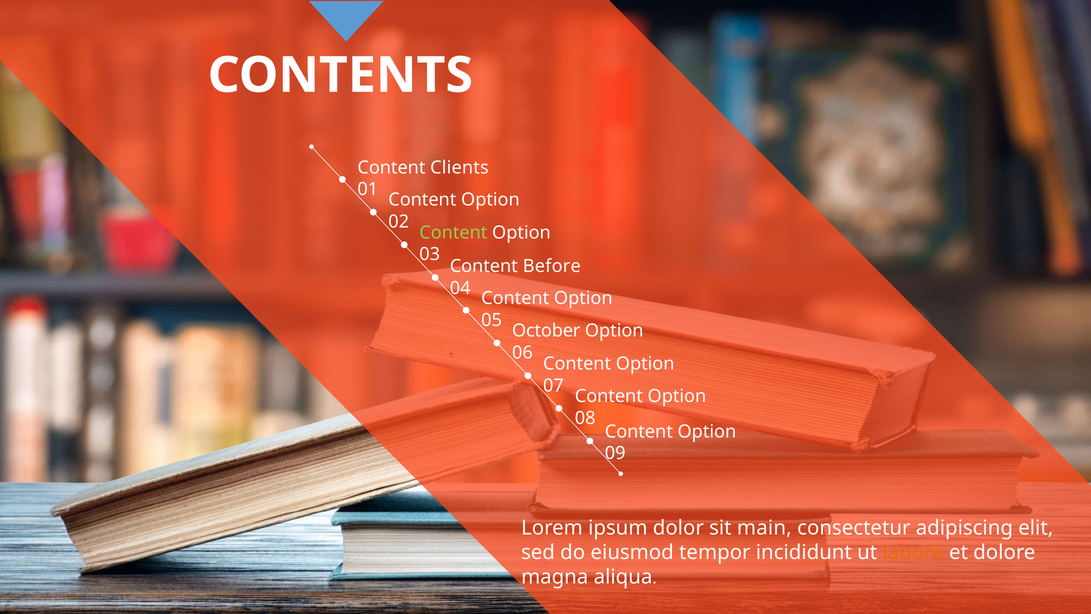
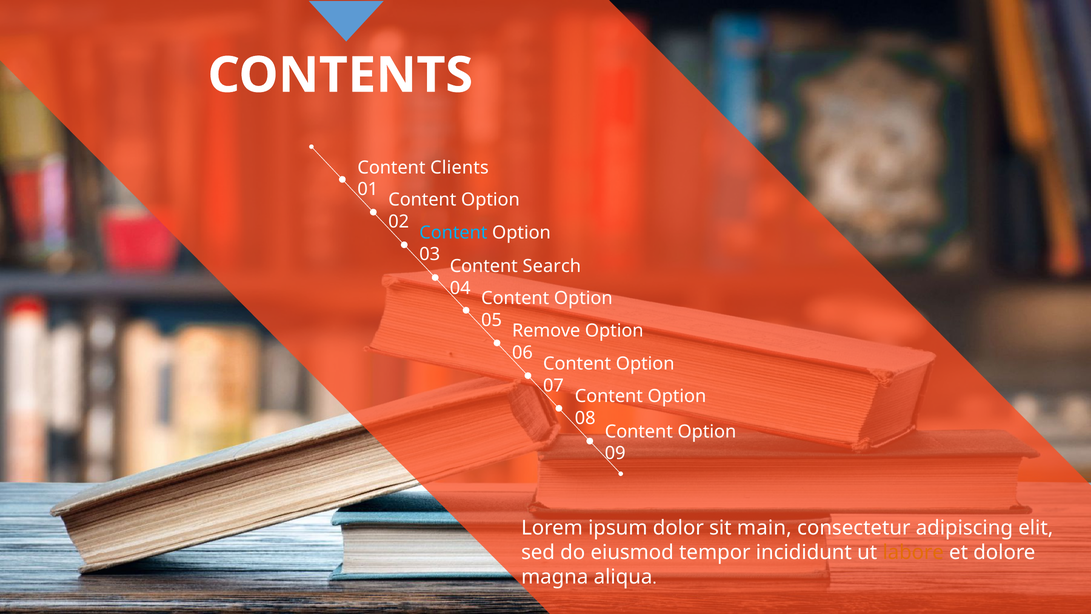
Content colour: light green -> light blue (453, 232)
Before: Before -> Search (552, 266)
October: October -> Remove (546, 331)
